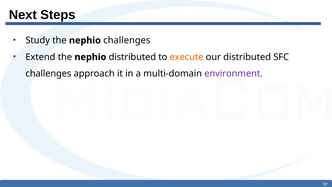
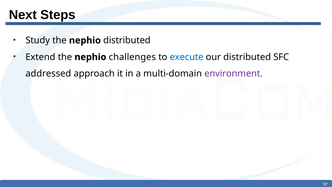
nephio challenges: challenges -> distributed (127, 40)
nephio distributed: distributed -> challenges (132, 57)
execute colour: orange -> blue (187, 57)
challenges: challenges -> addressed (48, 74)
